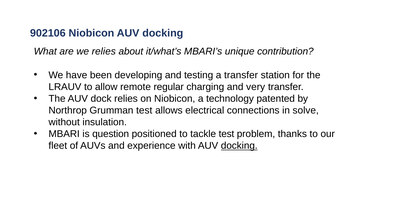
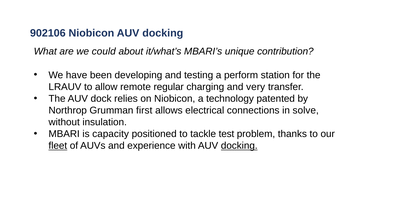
we relies: relies -> could (104, 52)
a transfer: transfer -> perform (241, 75)
Grumman test: test -> first (144, 111)
question: question -> capacity (111, 134)
fleet underline: none -> present (58, 146)
